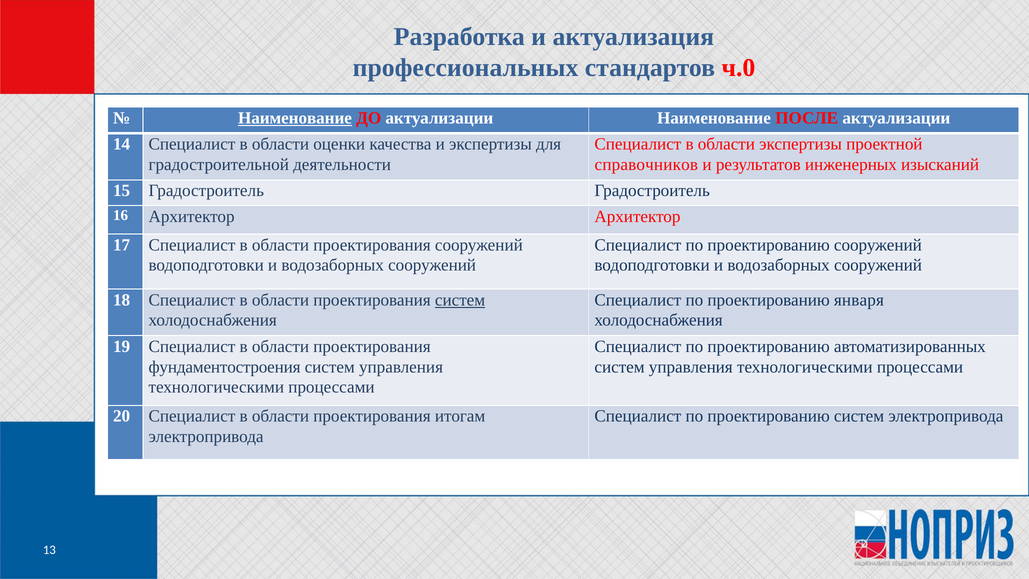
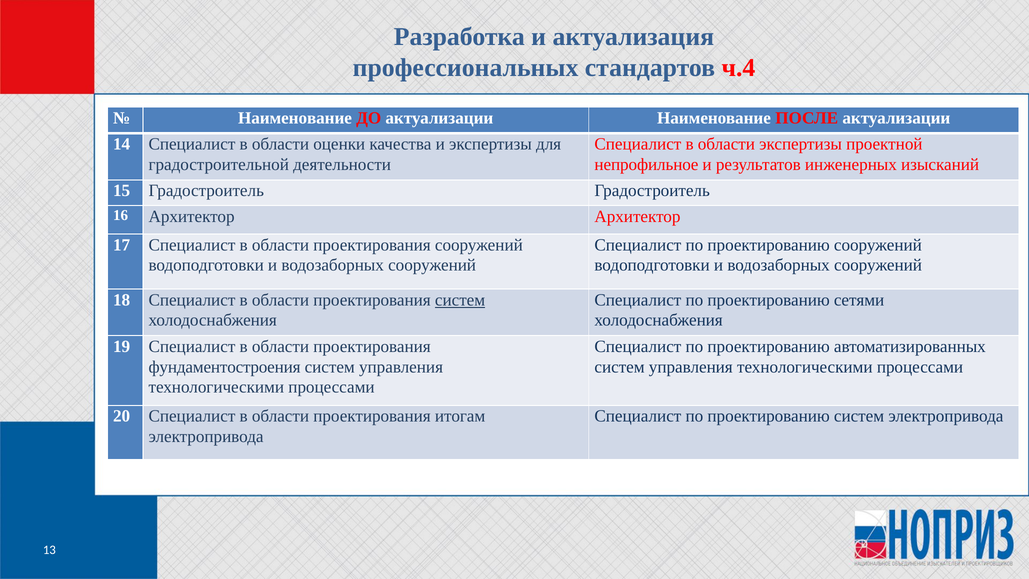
ч.0: ч.0 -> ч.4 (738, 68)
Наименование underline: present -> none (295, 118)
справочников: справочников -> непрофильное (646, 165)
января: января -> сетями (859, 300)
